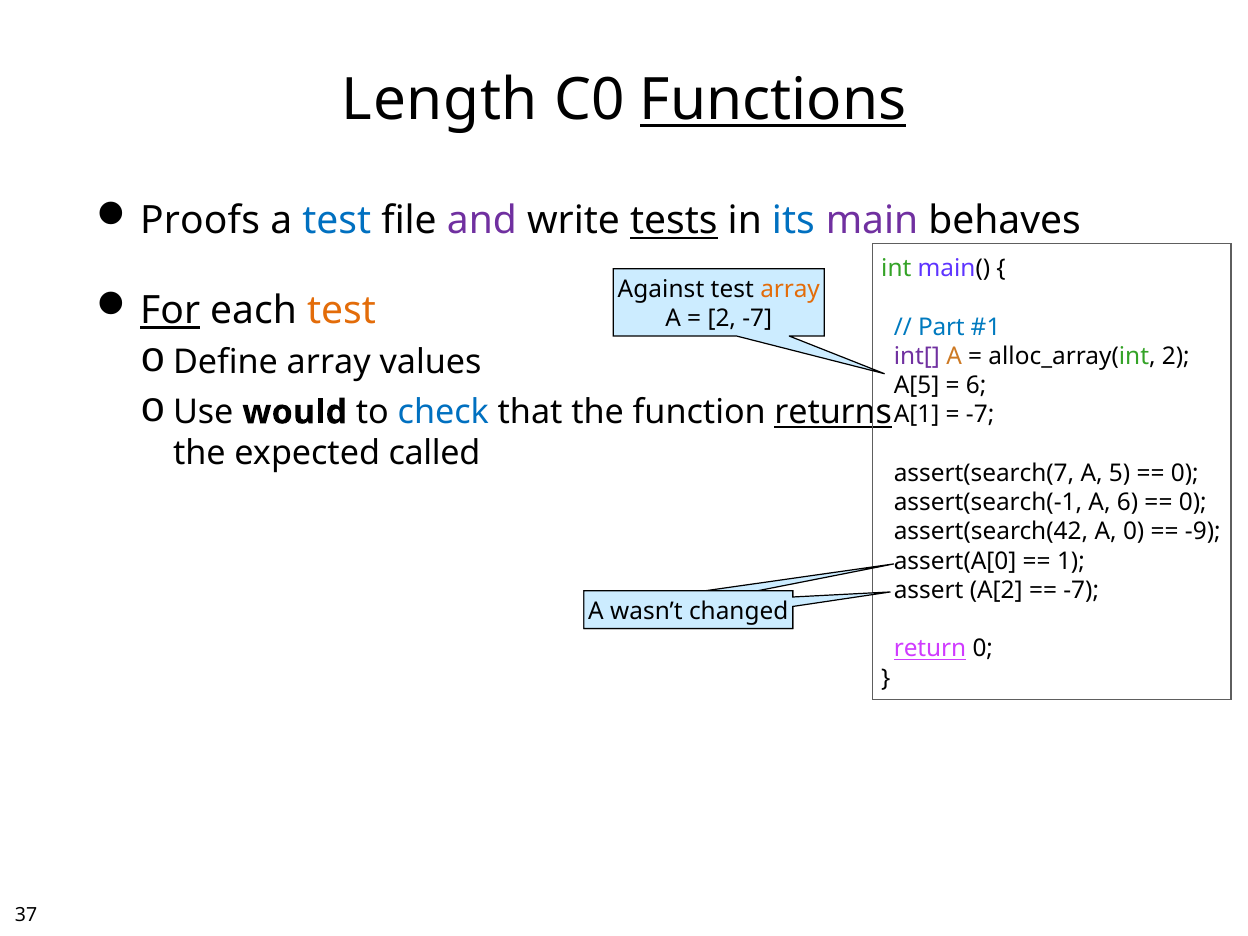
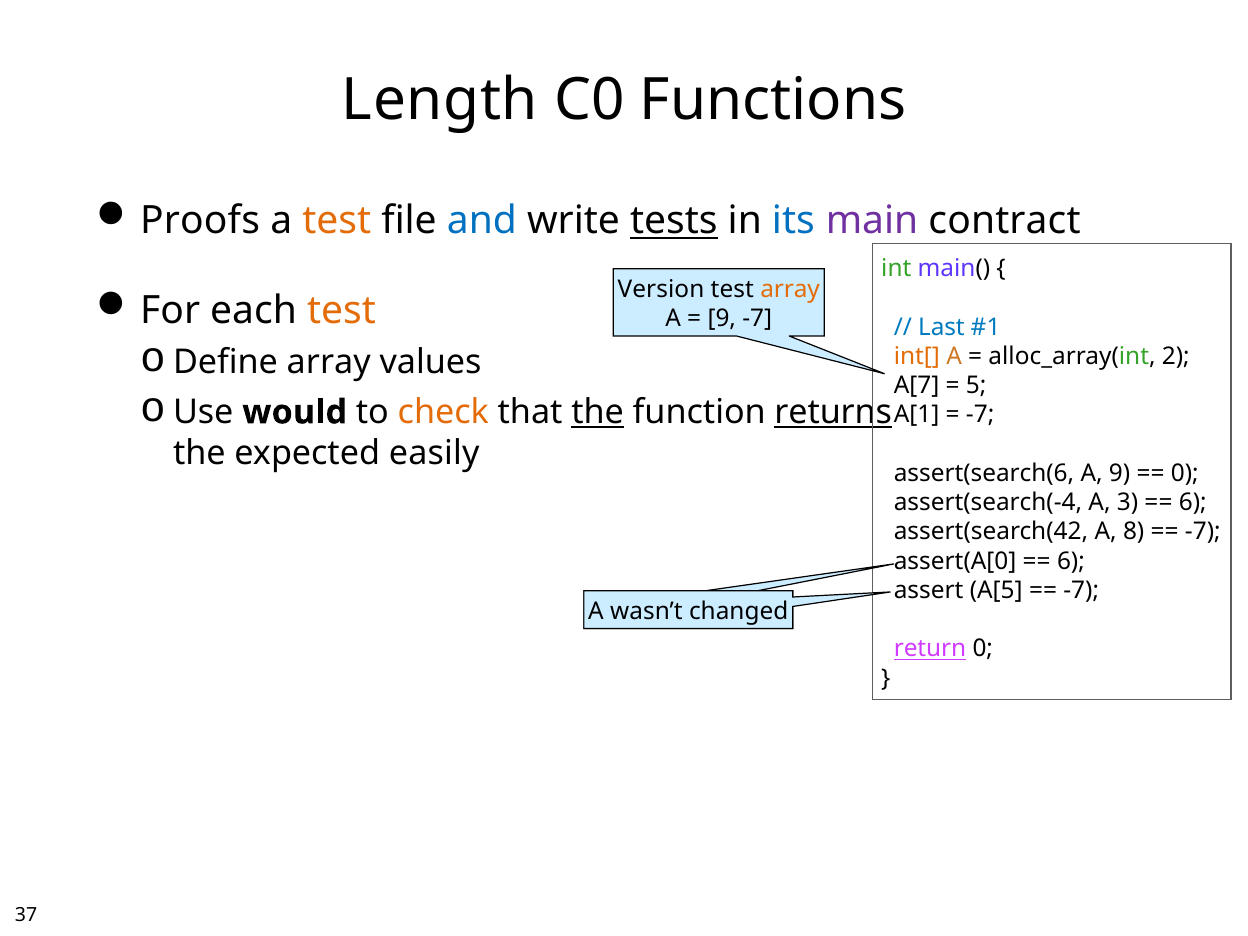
Functions underline: present -> none (773, 100)
test colour: blue -> orange (337, 221)
and colour: purple -> blue (482, 221)
behaves: behaves -> contract (1005, 221)
Against: Against -> Version (661, 289)
For underline: present -> none (170, 311)
2: 2 -> 9 (722, 319)
Part: Part -> Last (941, 327)
int[ colour: purple -> orange (917, 356)
A[5: A[5 -> A[7 (917, 386)
6: 6 -> 5 (976, 386)
check colour: blue -> orange (443, 412)
the underline: none -> present (598, 412)
called: called -> easily (434, 453)
assert(search(7: assert(search(7 -> assert(search(6 (984, 473)
A 5: 5 -> 9 (1120, 473)
assert(search(-1: assert(search(-1 -> assert(search(-4 (988, 503)
A 6: 6 -> 3 (1127, 503)
0: 0 -> 6 (1193, 503)
A 0: 0 -> 8 (1134, 532)
-9: -9 -> -7 (1203, 532)
1: 1 -> 6 (1071, 561)
A[2: A[2 -> A[5 (996, 590)
